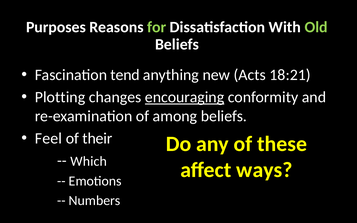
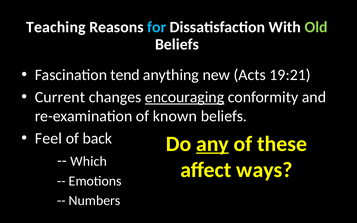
Purposes: Purposes -> Teaching (56, 27)
for colour: light green -> light blue (157, 27)
18:21: 18:21 -> 19:21 (290, 75)
Plotting: Plotting -> Current (60, 97)
among: among -> known (175, 116)
their: their -> back (97, 138)
any underline: none -> present (212, 144)
